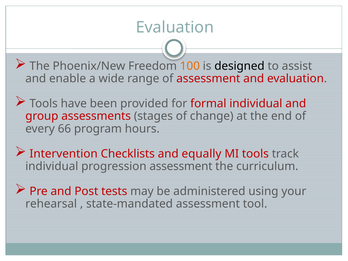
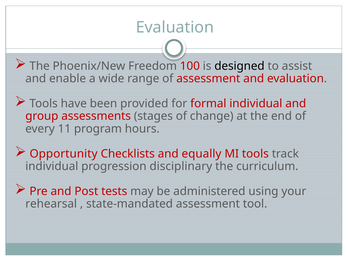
100 colour: orange -> red (190, 66)
66: 66 -> 11 (64, 129)
Intervention: Intervention -> Opportunity (64, 154)
progression assessment: assessment -> disciplinary (181, 166)
